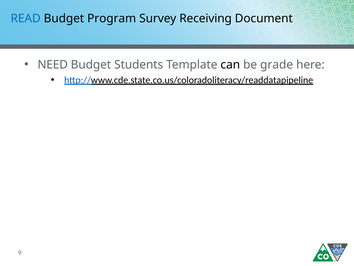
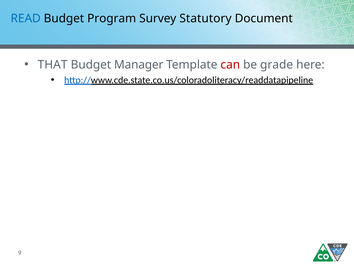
Receiving: Receiving -> Statutory (205, 19)
NEED: NEED -> THAT (53, 65)
Students: Students -> Manager (139, 65)
can colour: black -> red (230, 65)
